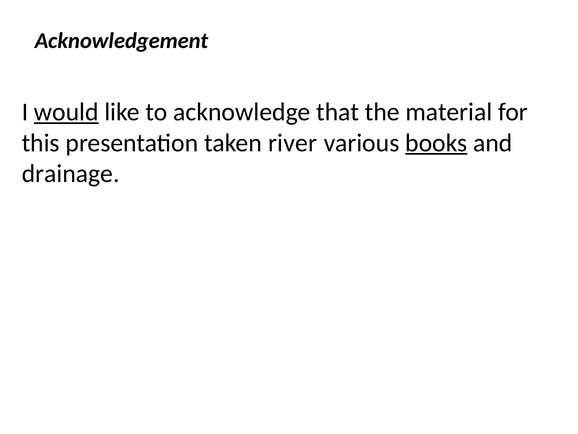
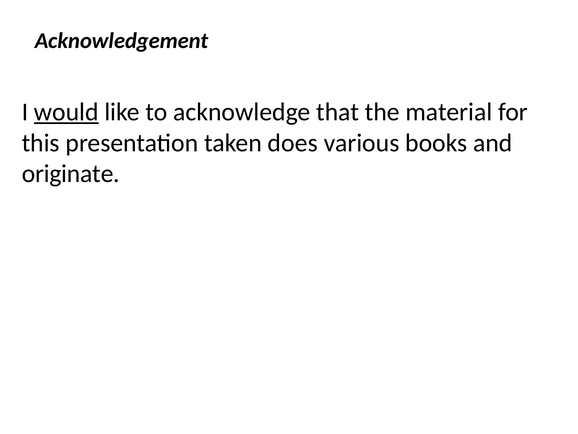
river: river -> does (293, 143)
books underline: present -> none (436, 143)
drainage: drainage -> originate (71, 174)
